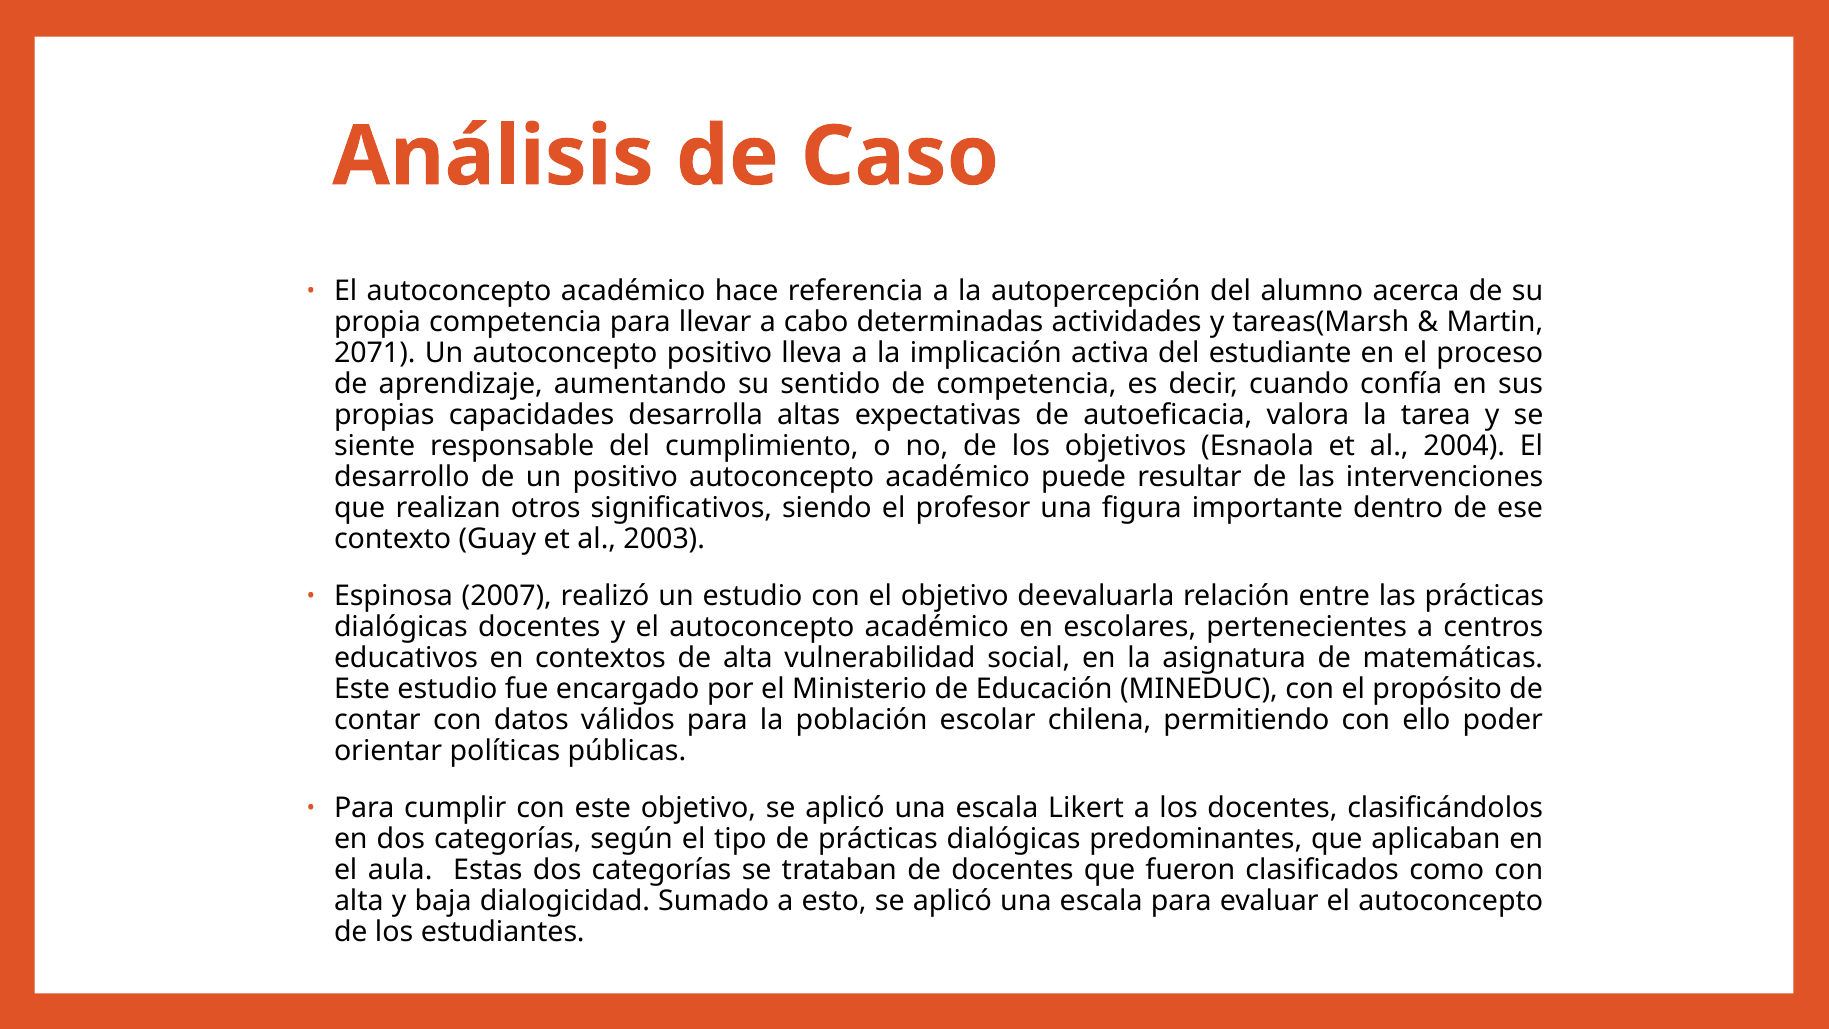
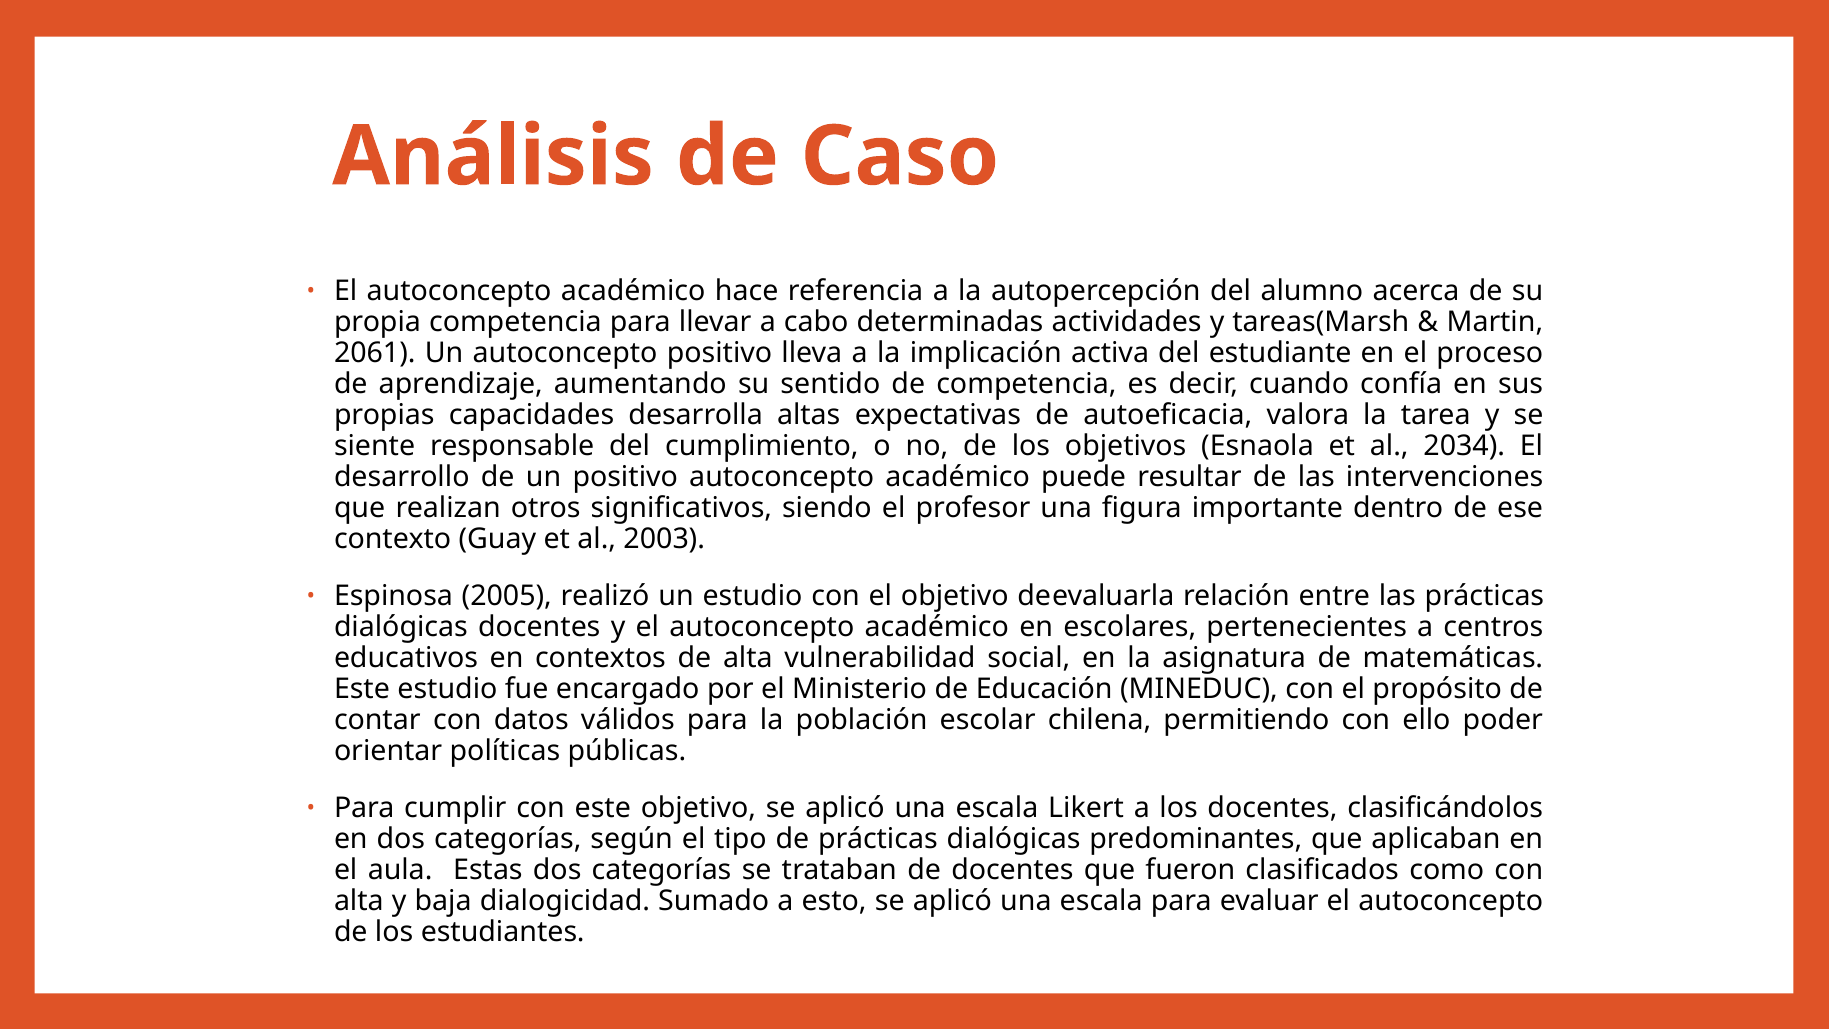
2071: 2071 -> 2061 (375, 353)
2004: 2004 -> 2034 (1464, 446)
2007: 2007 -> 2005 (507, 596)
